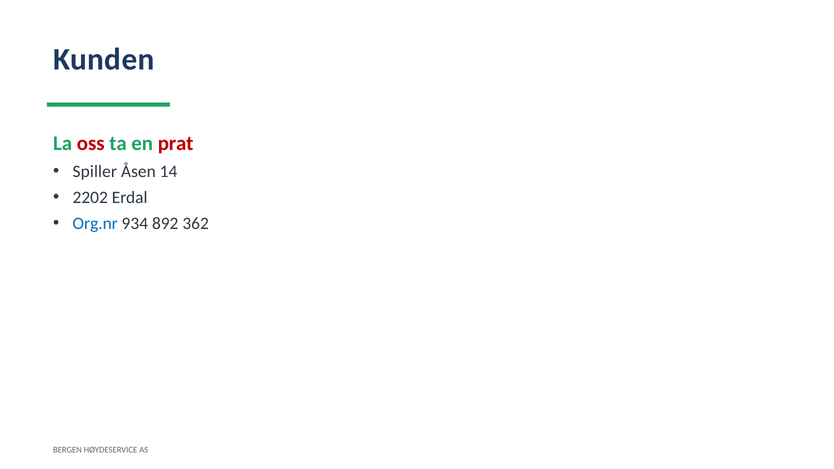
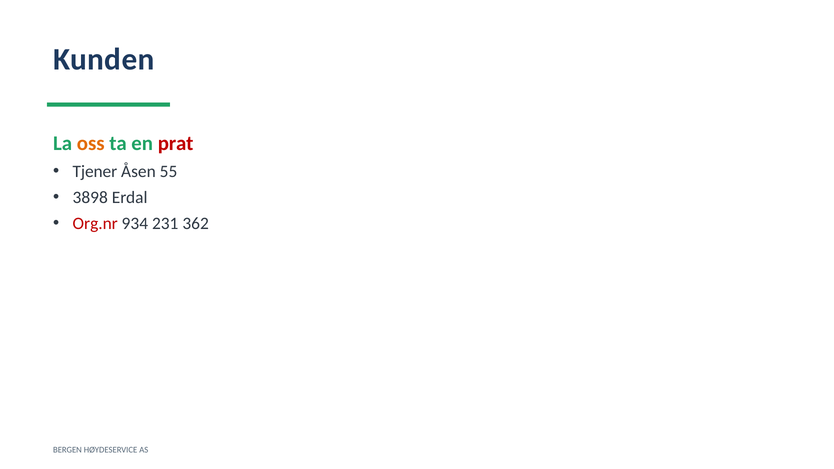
oss colour: red -> orange (91, 144)
Spiller: Spiller -> Tjener (95, 171)
14: 14 -> 55 (169, 171)
2202: 2202 -> 3898 (90, 198)
Org.nr colour: blue -> red (95, 224)
892: 892 -> 231 (165, 224)
